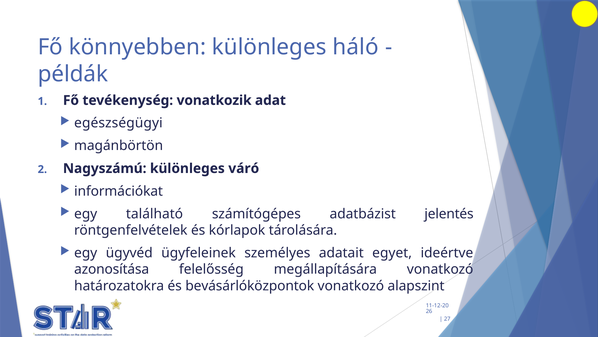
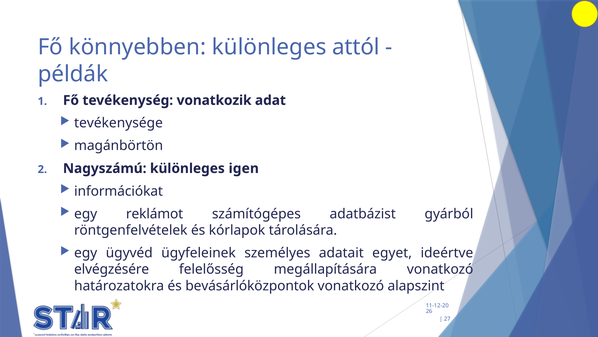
háló: háló -> attól (356, 47)
egészségügyi: egészségügyi -> tevékenysége (118, 123)
váró: váró -> igen (244, 168)
található: található -> reklámot (155, 213)
jelentés: jelentés -> gyárból (449, 213)
azonosítása: azonosítása -> elvégzésére (112, 269)
